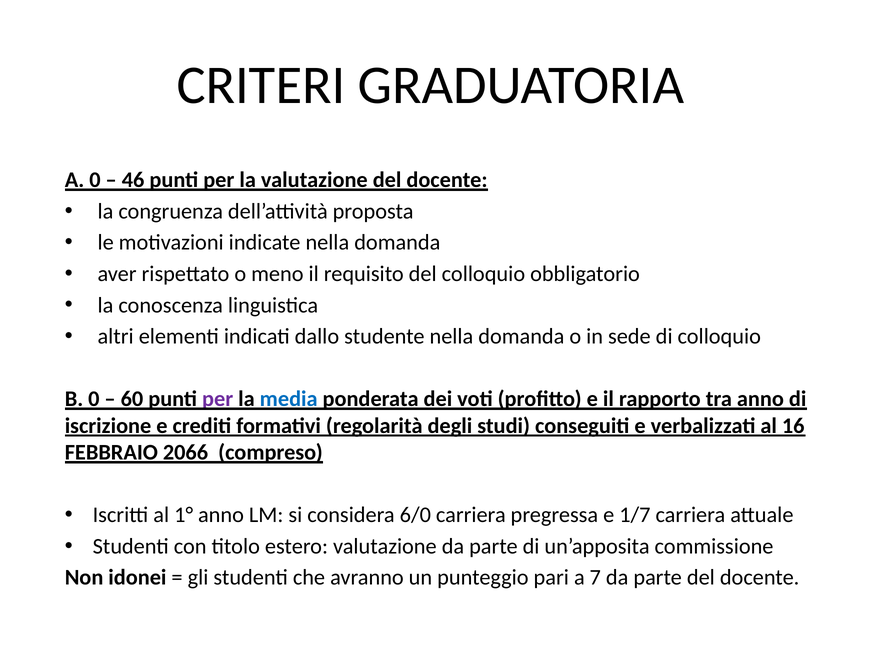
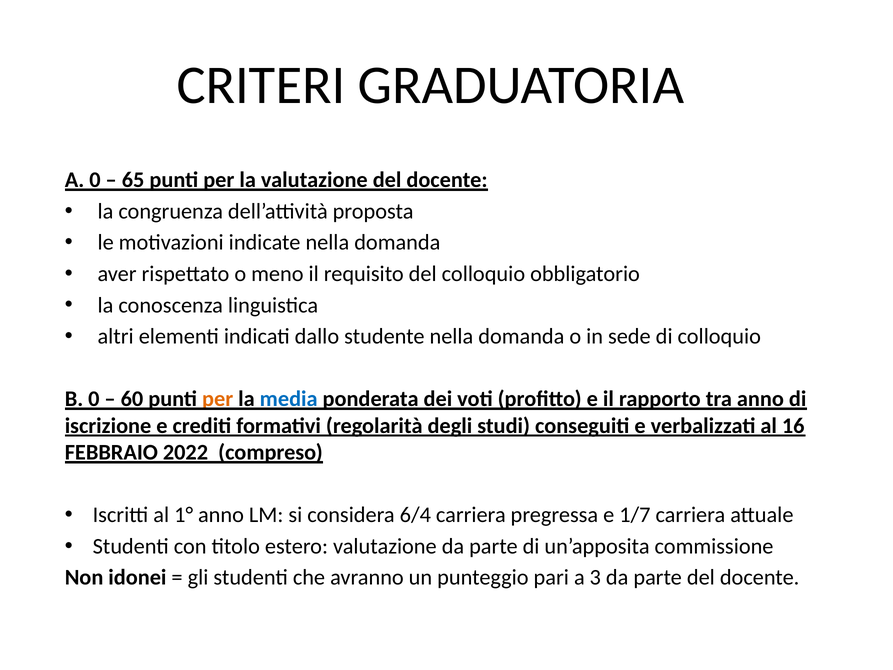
46: 46 -> 65 (133, 180)
per colour: purple -> orange (218, 399)
2066: 2066 -> 2022 (185, 452)
6/0: 6/0 -> 6/4 (415, 515)
7: 7 -> 3 (595, 577)
